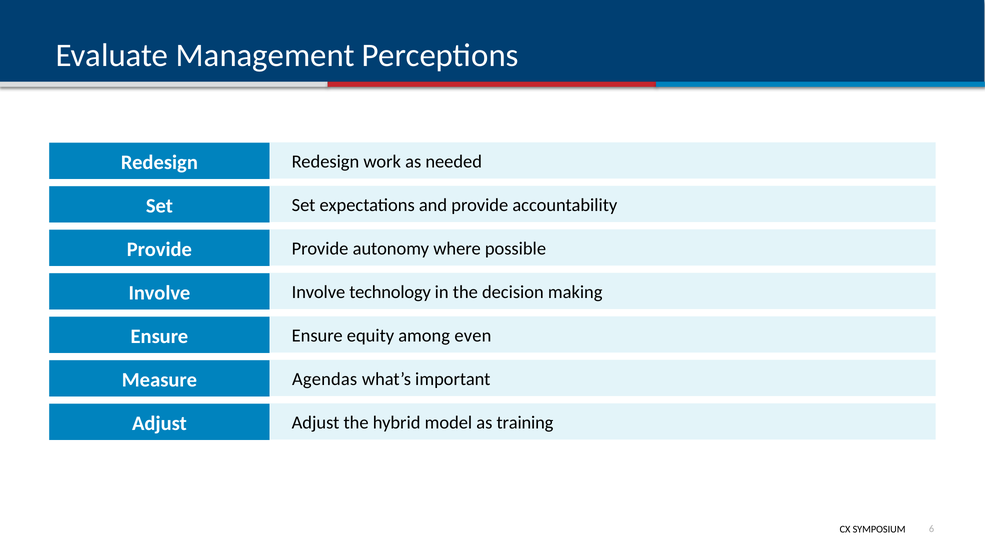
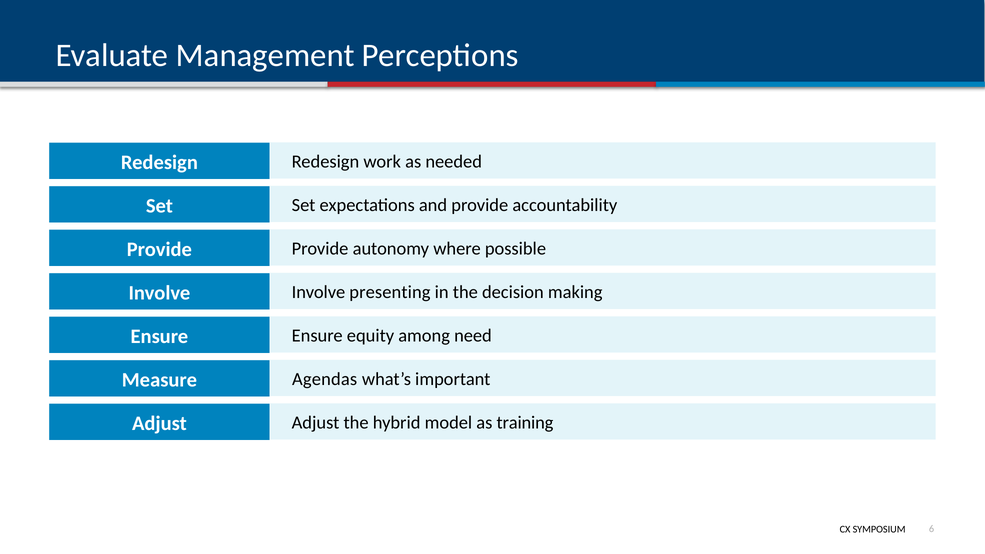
technology: technology -> presenting (390, 292)
even: even -> need (473, 336)
